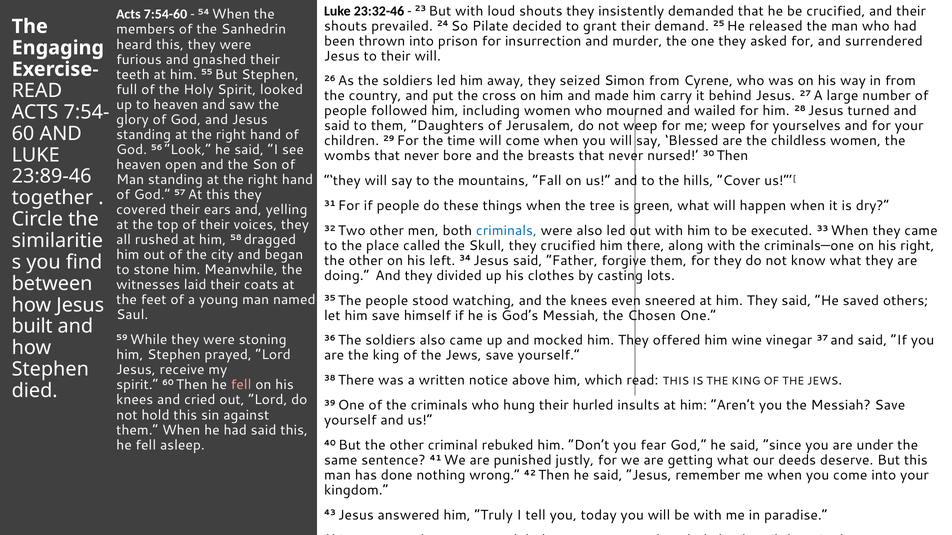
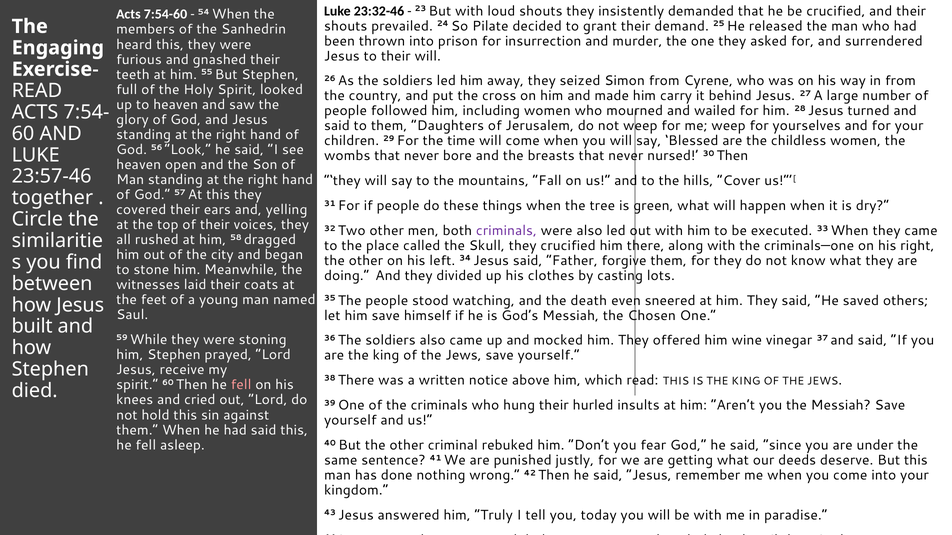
23:89-46: 23:89-46 -> 23:57-46 (52, 177)
criminals colour: blue -> purple (506, 231)
the knees: knees -> death (589, 301)
